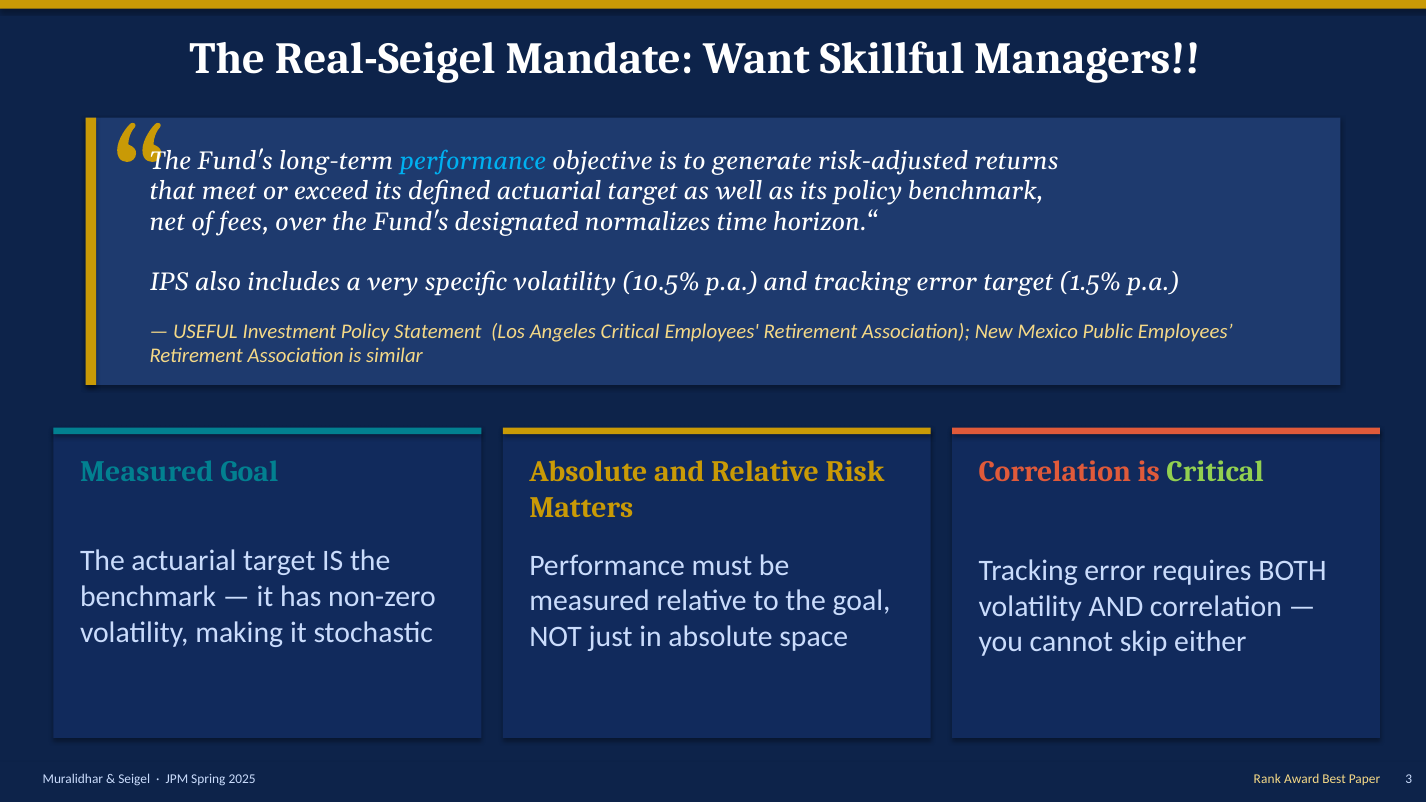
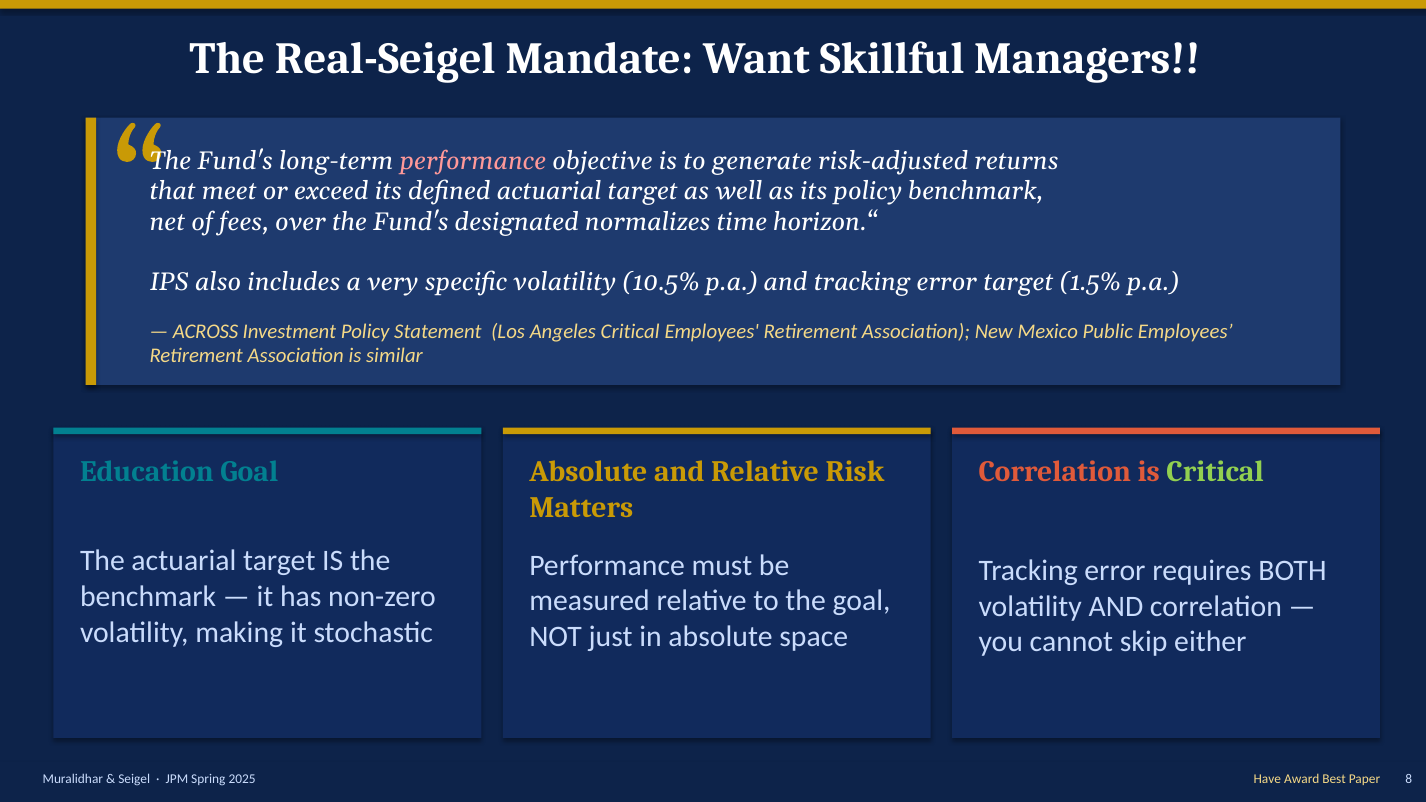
performance colour: light blue -> pink (473, 161)
USEFUL: USEFUL -> ACROSS (206, 331)
Measured: Measured -> Education (147, 472)
Rank: Rank -> Have (1267, 779)
3: 3 -> 8 (1409, 779)
